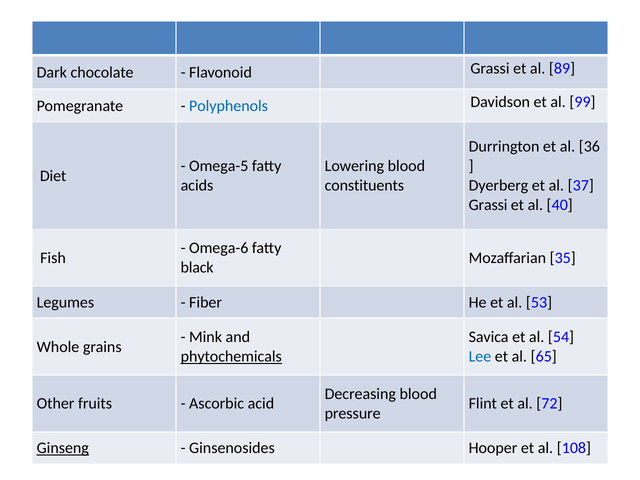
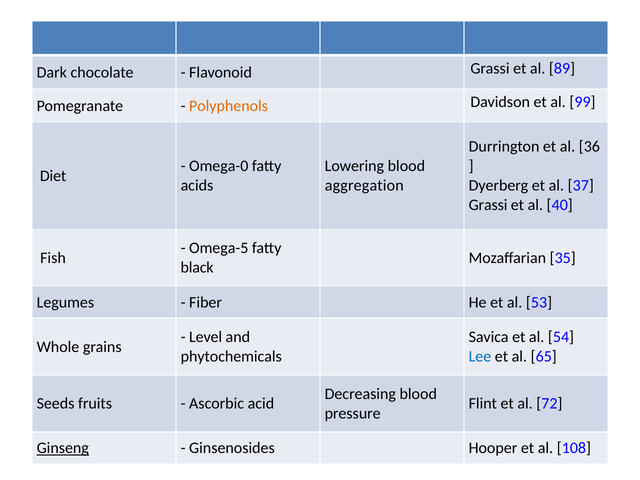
Polyphenols colour: blue -> orange (229, 106)
Omega-5: Omega-5 -> Omega-0 (219, 166)
constituents: constituents -> aggregation (364, 186)
Omega-6: Omega-6 -> Omega-5 (219, 248)
Mink: Mink -> Level (206, 337)
phytochemicals underline: present -> none (231, 357)
Other: Other -> Seeds (56, 404)
